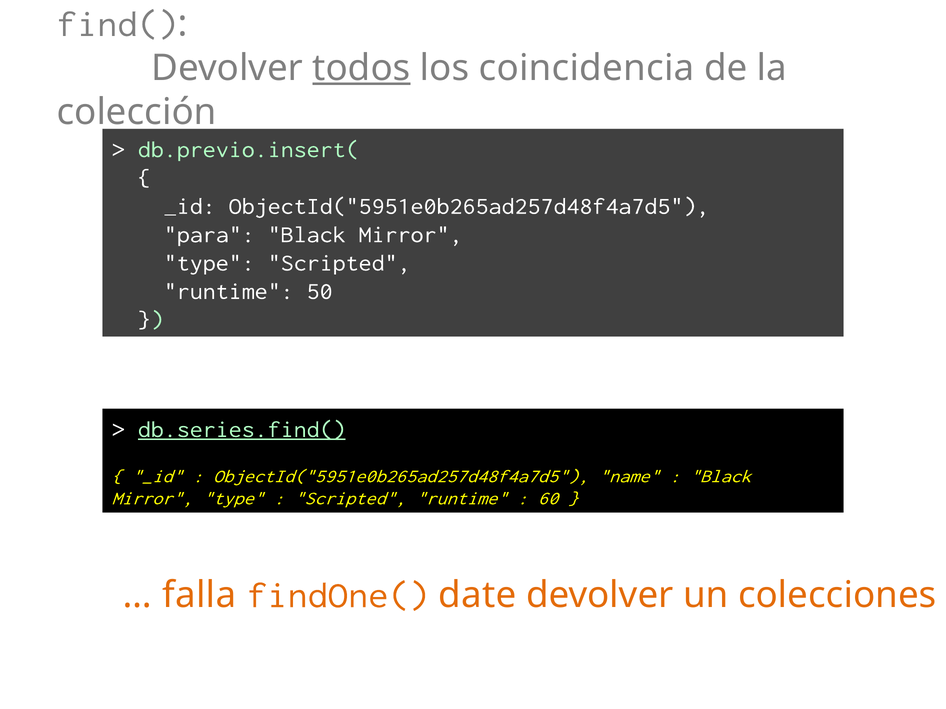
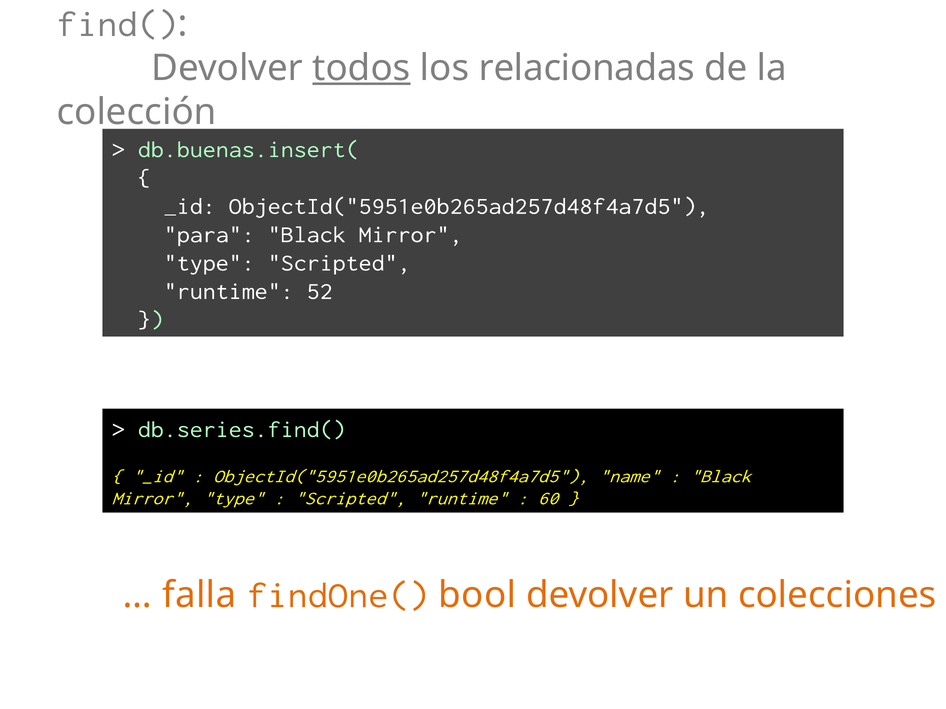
coincidencia: coincidencia -> relacionadas (587, 68)
db.previo.insert(: db.previo.insert( -> db.buenas.insert( (248, 149)
50: 50 -> 52 (320, 291)
db.series.find( underline: present -> none (242, 430)
date: date -> bool (477, 595)
